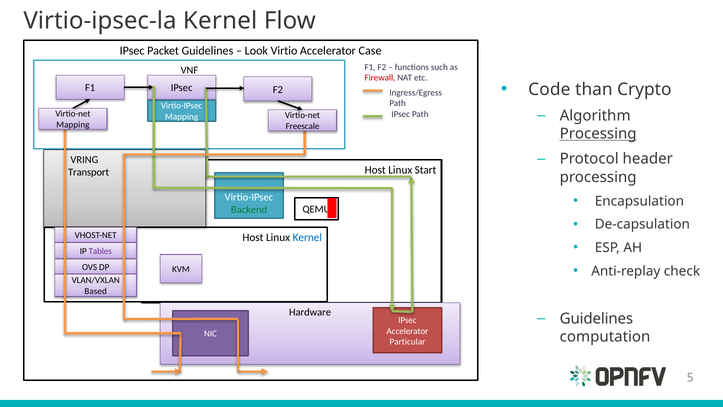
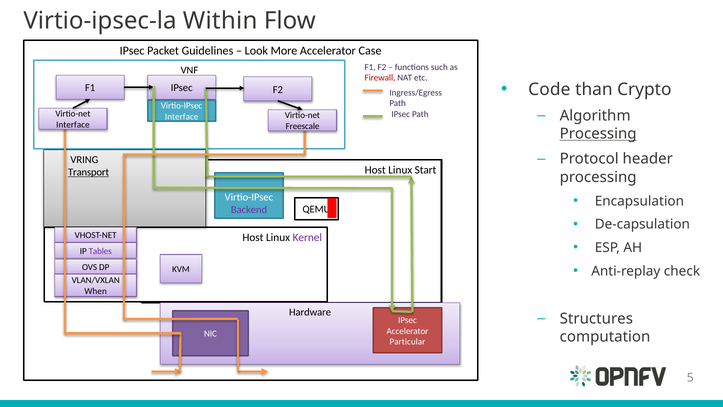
Virtio-ipsec-la Kernel: Kernel -> Within (220, 21)
Virtio: Virtio -> More (284, 51)
Mapping: Mapping -> Interface (182, 117)
Mapping: Mapping -> Interface (73, 125)
Transport underline: none -> present (89, 172)
Backend colour: green -> purple (249, 210)
Kernel colour: blue -> purple (307, 237)
Based: Based -> When (96, 291)
Guidelines: Guidelines -> Structures (596, 318)
